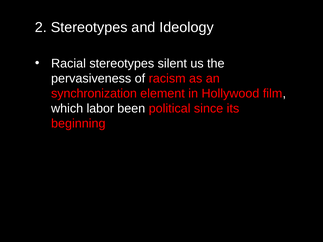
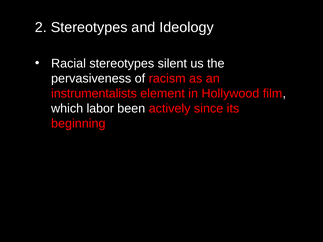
synchronization: synchronization -> instrumentalists (94, 94)
political: political -> actively (170, 109)
